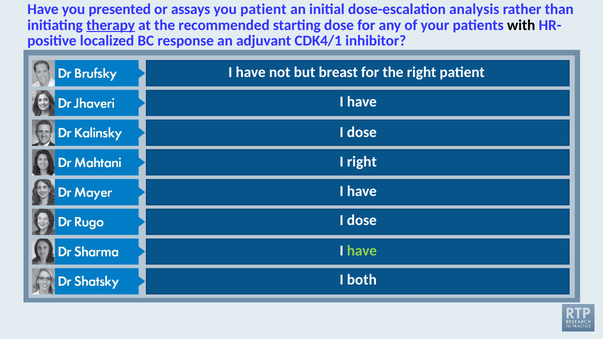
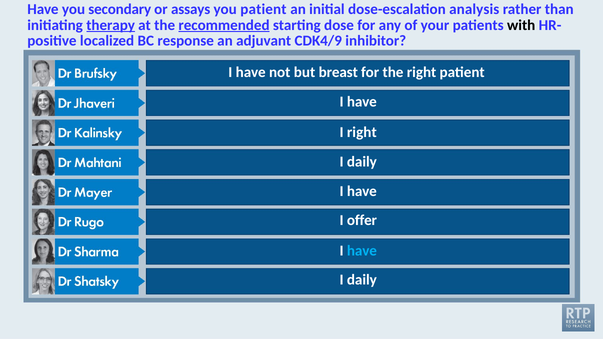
presented: presented -> secondary (120, 9)
recommended underline: none -> present (224, 25)
CDK4/1: CDK4/1 -> CDK4/9 (318, 41)
dose: dose -> right (362, 132)
right: right -> daily (362, 162)
dose: dose -> offer (362, 221)
have colour: light green -> light blue (362, 251)
both: both -> daily (362, 280)
